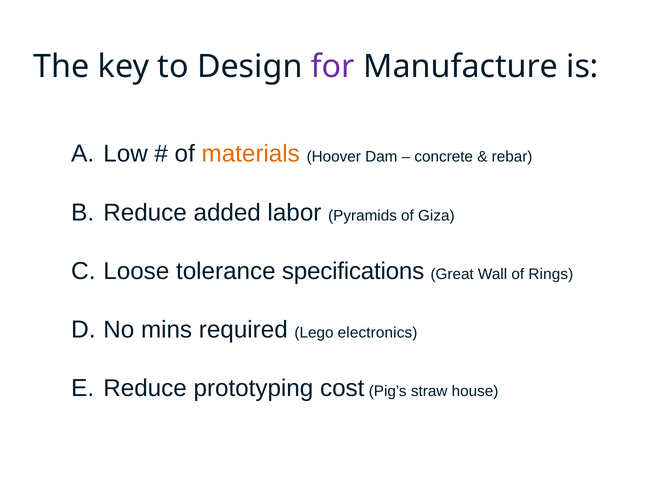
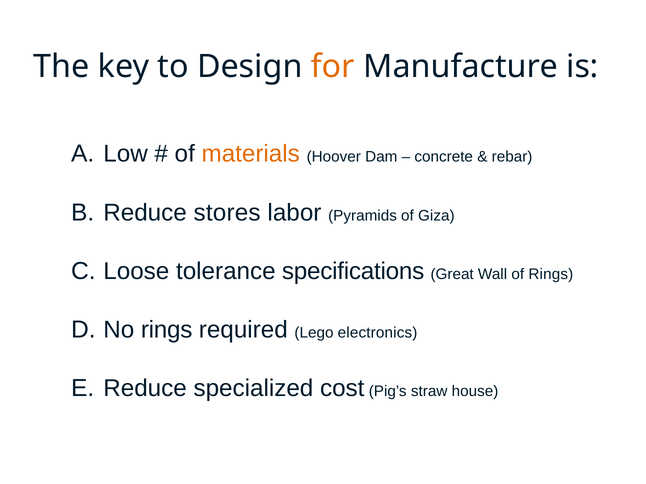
for colour: purple -> orange (333, 67)
added: added -> stores (227, 213)
No mins: mins -> rings (167, 330)
prototyping: prototyping -> specialized (253, 389)
